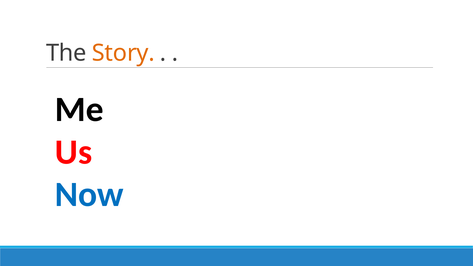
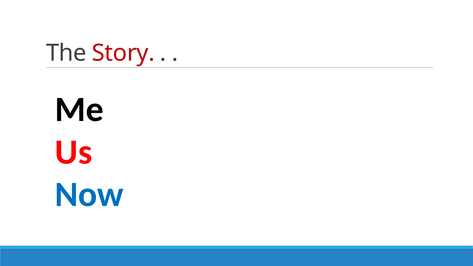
Story colour: orange -> red (123, 53)
